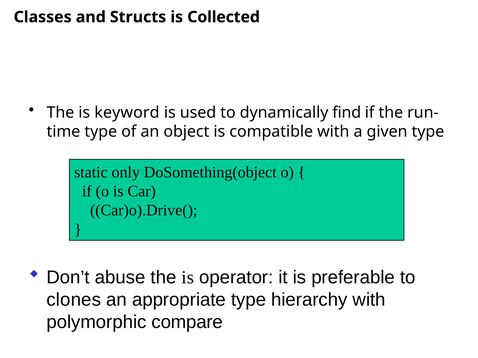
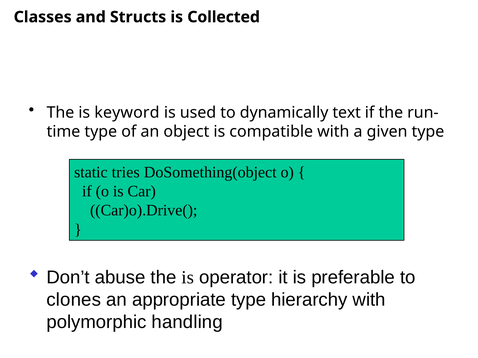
find: find -> text (347, 113)
only: only -> tries (126, 172)
compare: compare -> handling (187, 322)
